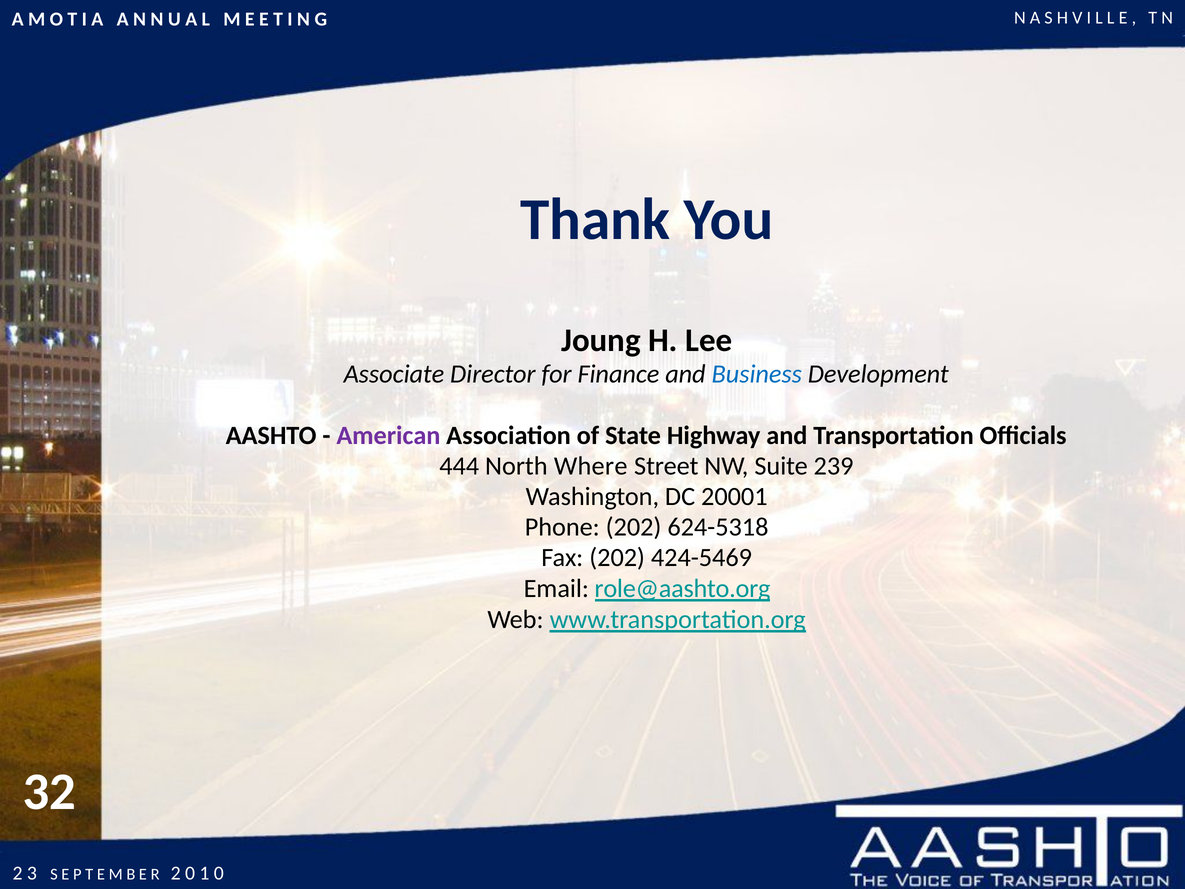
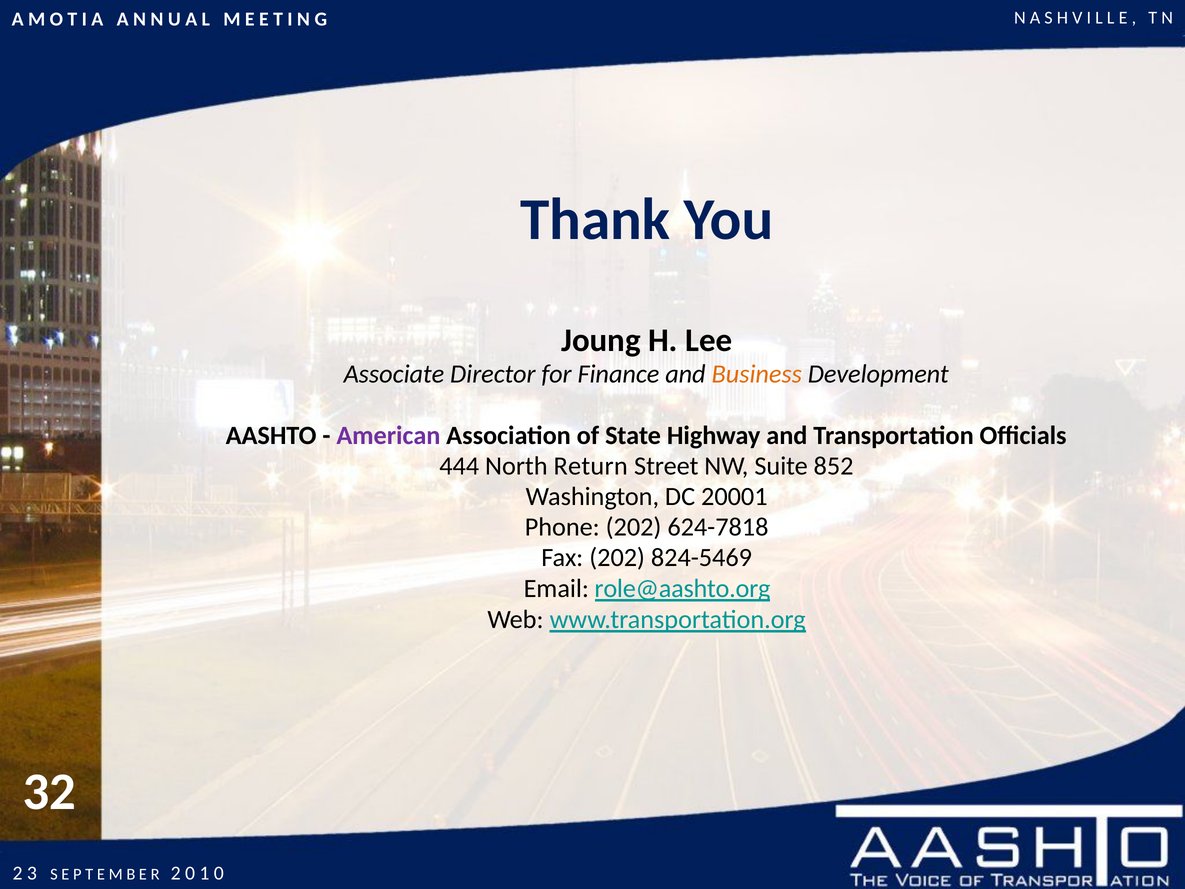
Business colour: blue -> orange (757, 374)
Where: Where -> Return (591, 466)
239: 239 -> 852 (834, 466)
624-5318: 624-5318 -> 624-7818 (718, 527)
424-5469: 424-5469 -> 824-5469 (701, 557)
